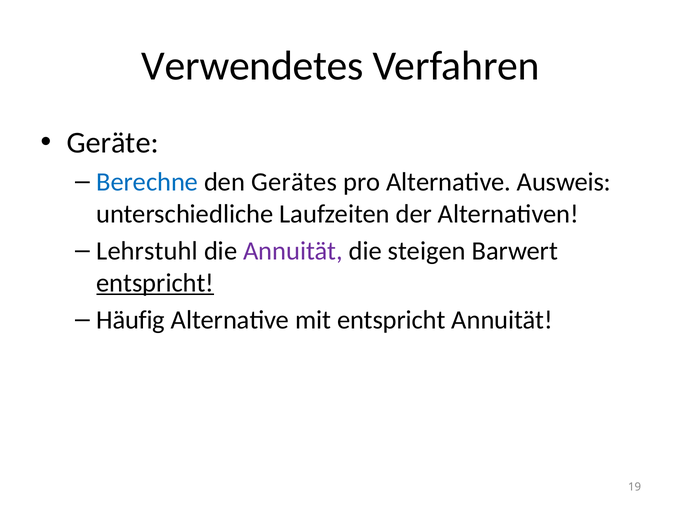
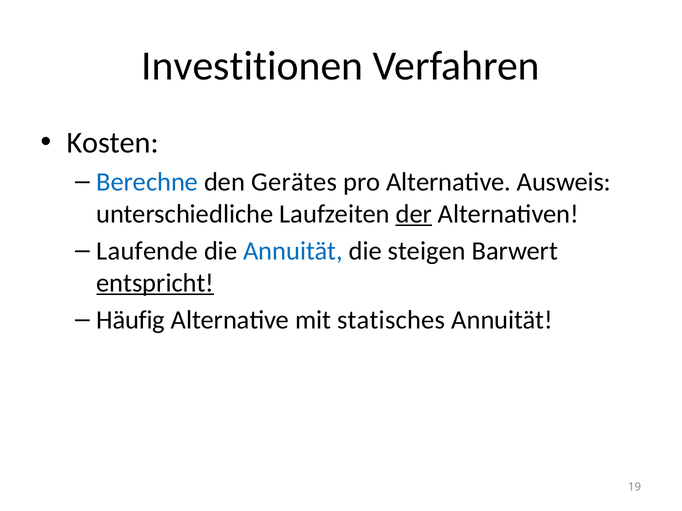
Verwendetes: Verwendetes -> Investitionen (252, 66)
Geräte: Geräte -> Kosten (113, 143)
der underline: none -> present (414, 214)
Lehrstuhl: Lehrstuhl -> Laufende (147, 251)
Annuität colour: purple -> blue (293, 251)
mit entspricht: entspricht -> statisches (391, 320)
